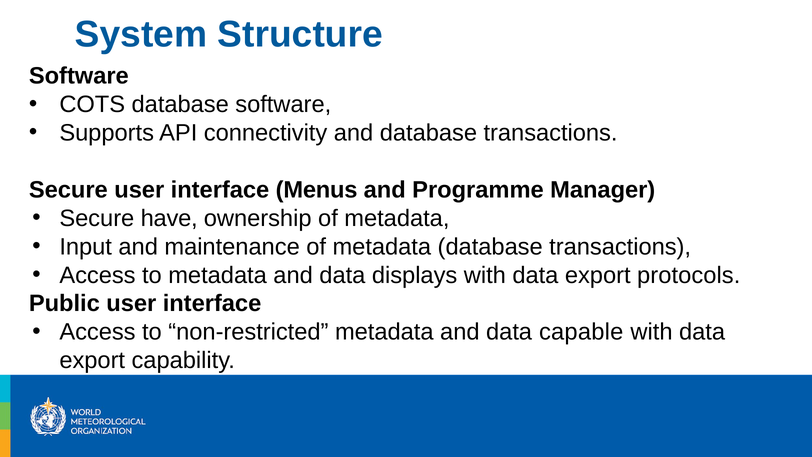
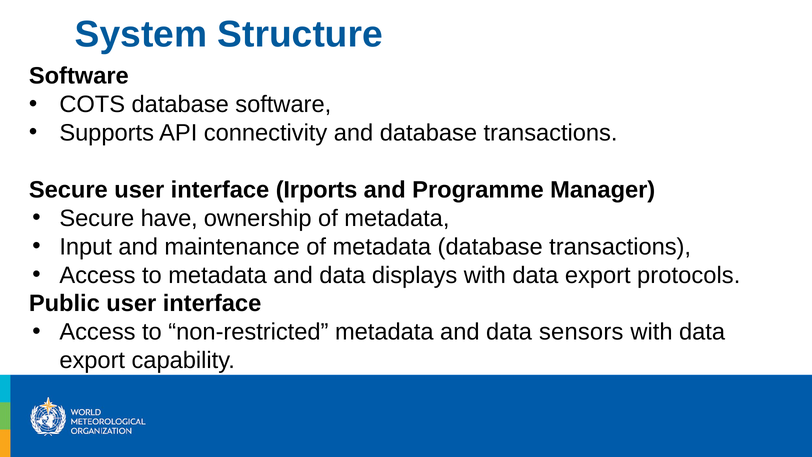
Menus: Menus -> Irports (317, 190)
capable: capable -> sensors (581, 332)
